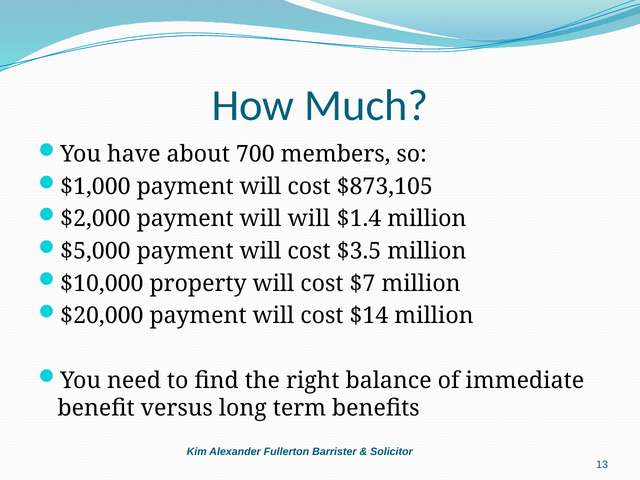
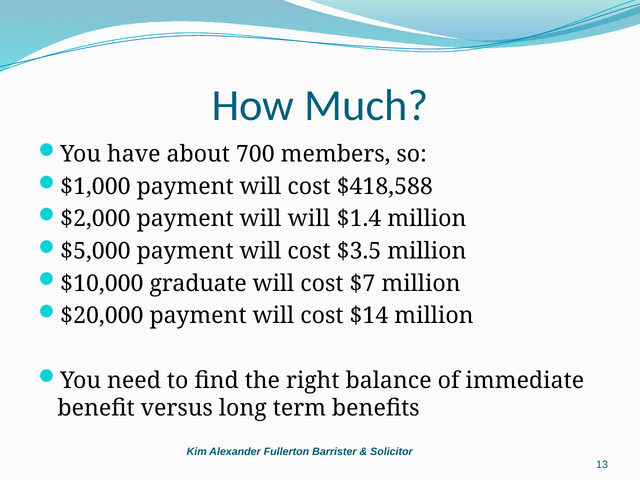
$873,105: $873,105 -> $418,588 (385, 186)
property: property -> graduate (198, 283)
